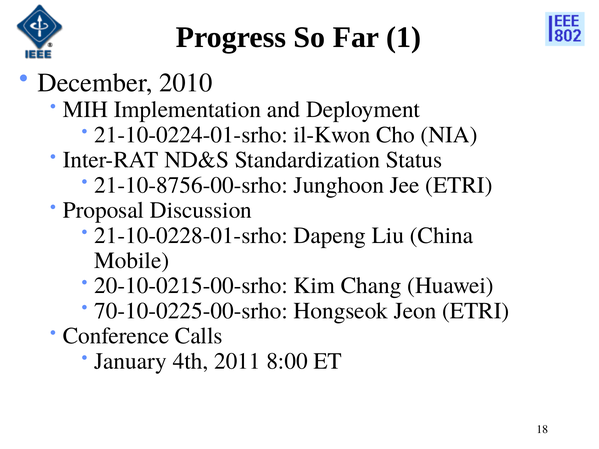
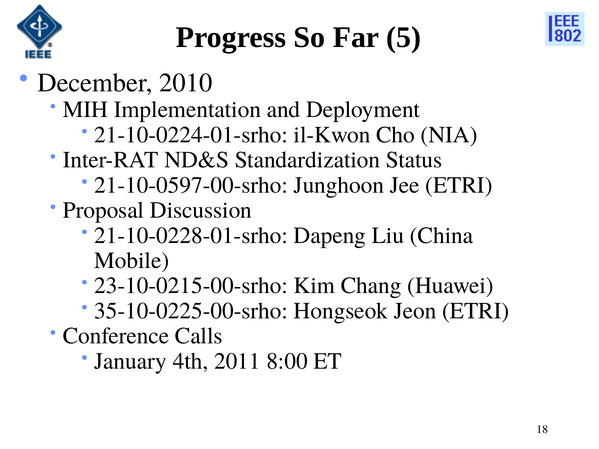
1: 1 -> 5 (404, 37)
21-10-8756-00-srho: 21-10-8756-00-srho -> 21-10-0597-00-srho (191, 185)
20-10-0215-00-srho: 20-10-0215-00-srho -> 23-10-0215-00-srho (191, 286)
70-10-0225-00-srho: 70-10-0225-00-srho -> 35-10-0225-00-srho (191, 311)
